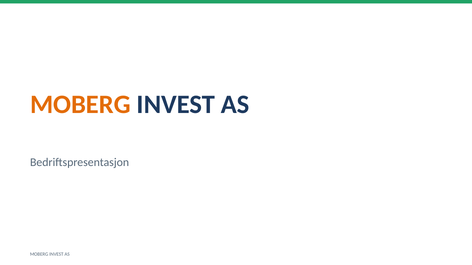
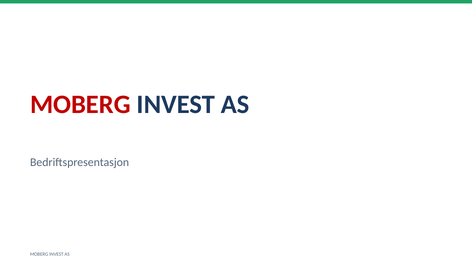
MOBERG colour: orange -> red (80, 105)
